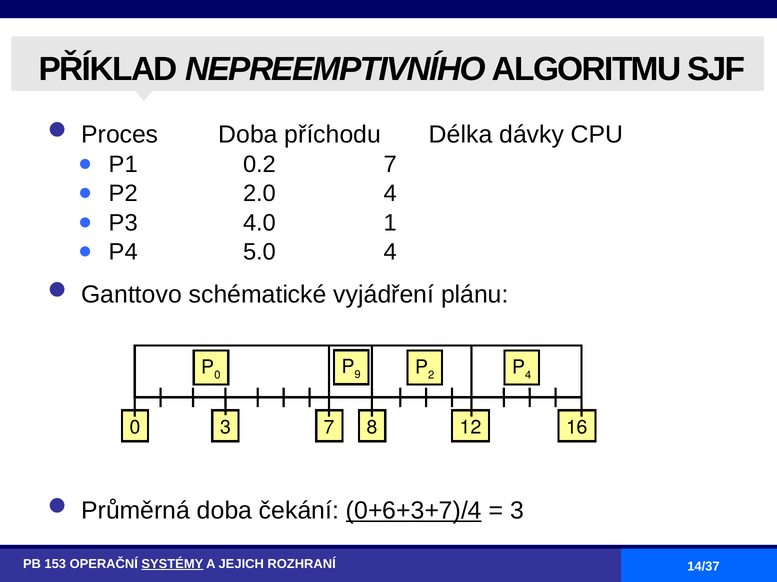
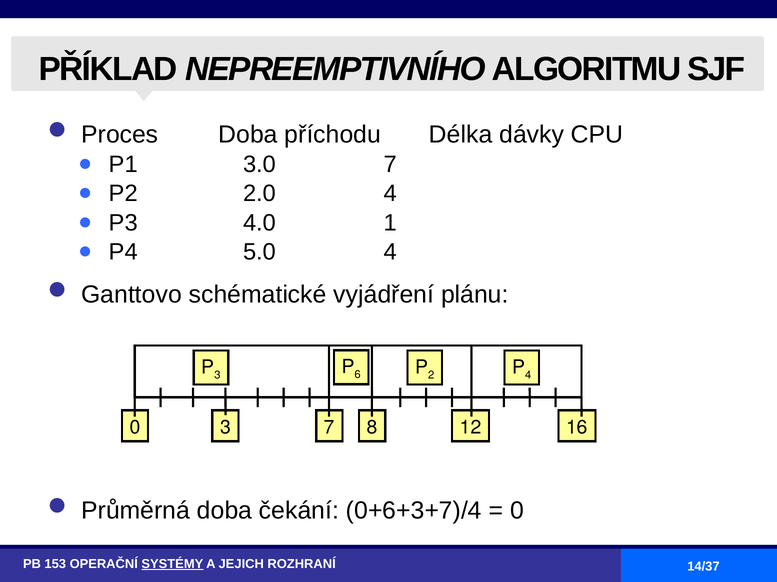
0.2: 0.2 -> 3.0 (260, 165)
0: 0 -> 3 (217, 375)
9: 9 -> 6 (358, 375)
0+6+3+7)/4 underline: present -> none (414, 511)
3: 3 -> 0 (517, 511)
